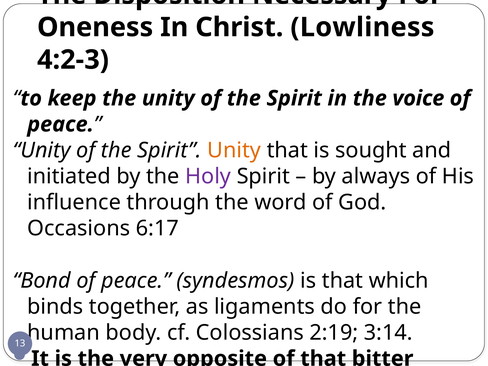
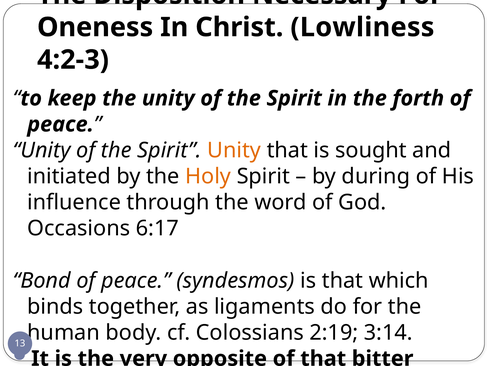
voice: voice -> forth (418, 98)
Holy colour: purple -> orange (208, 176)
by always: always -> during (376, 176)
